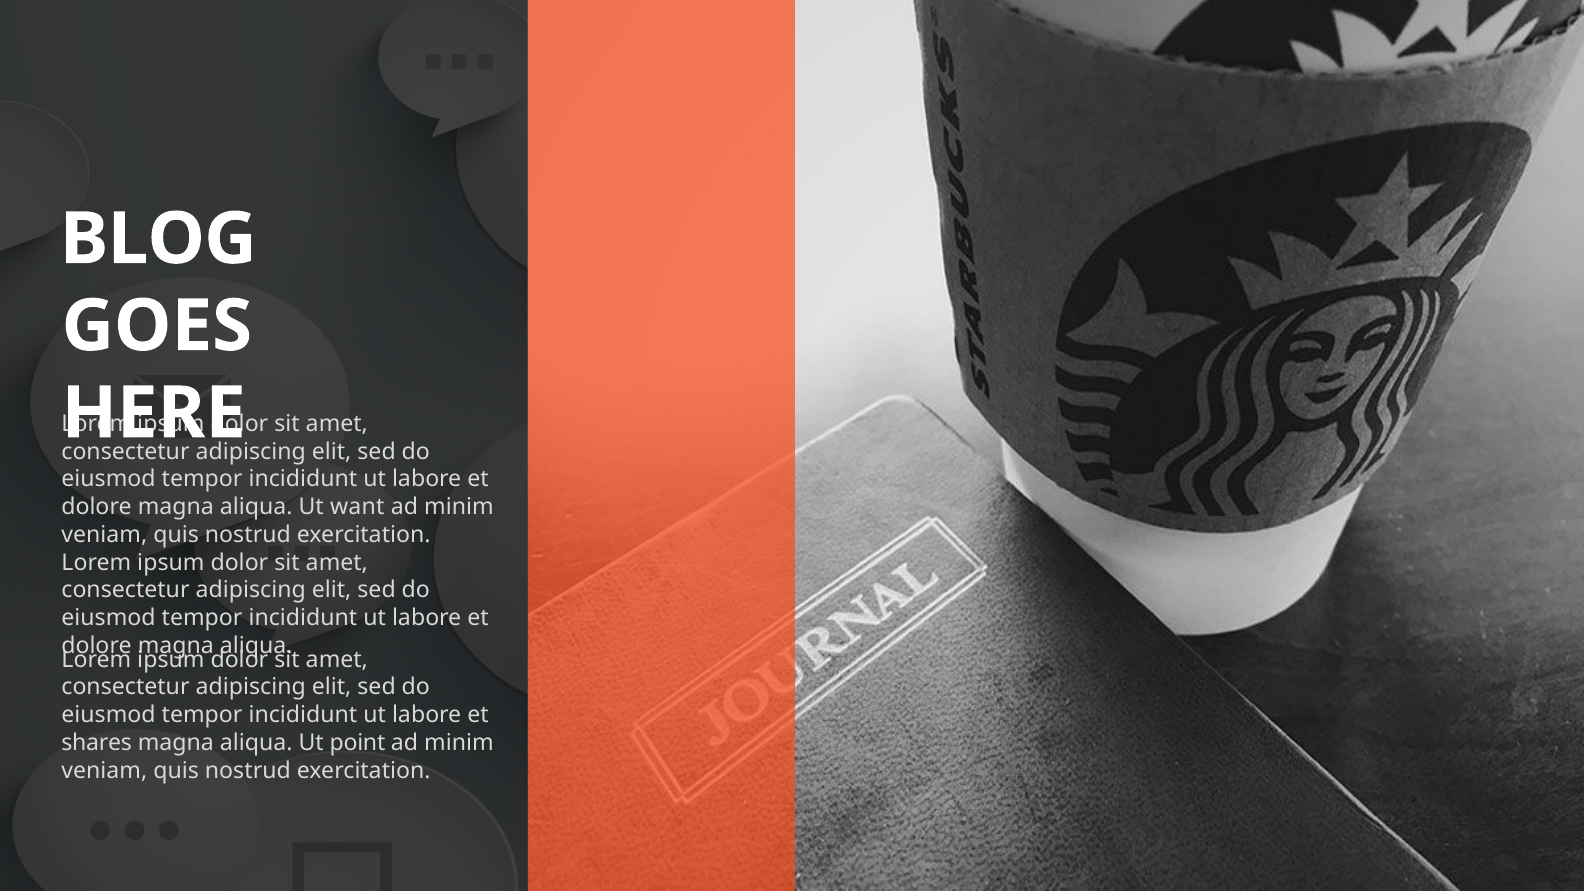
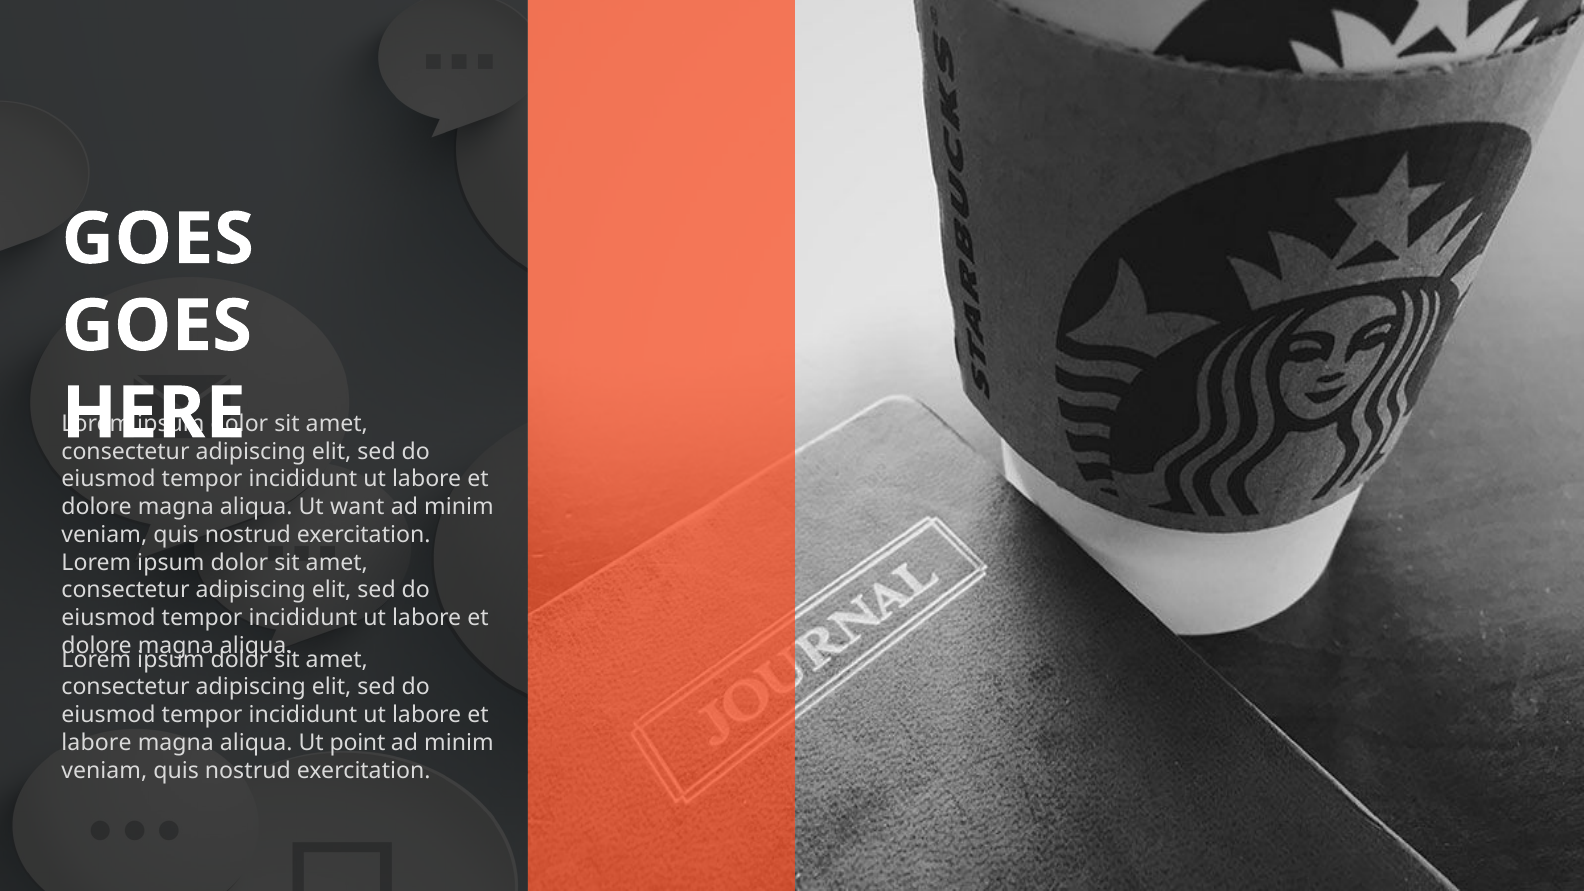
BLOG: BLOG -> GOES (158, 239)
shares: shares -> labore (97, 743)
